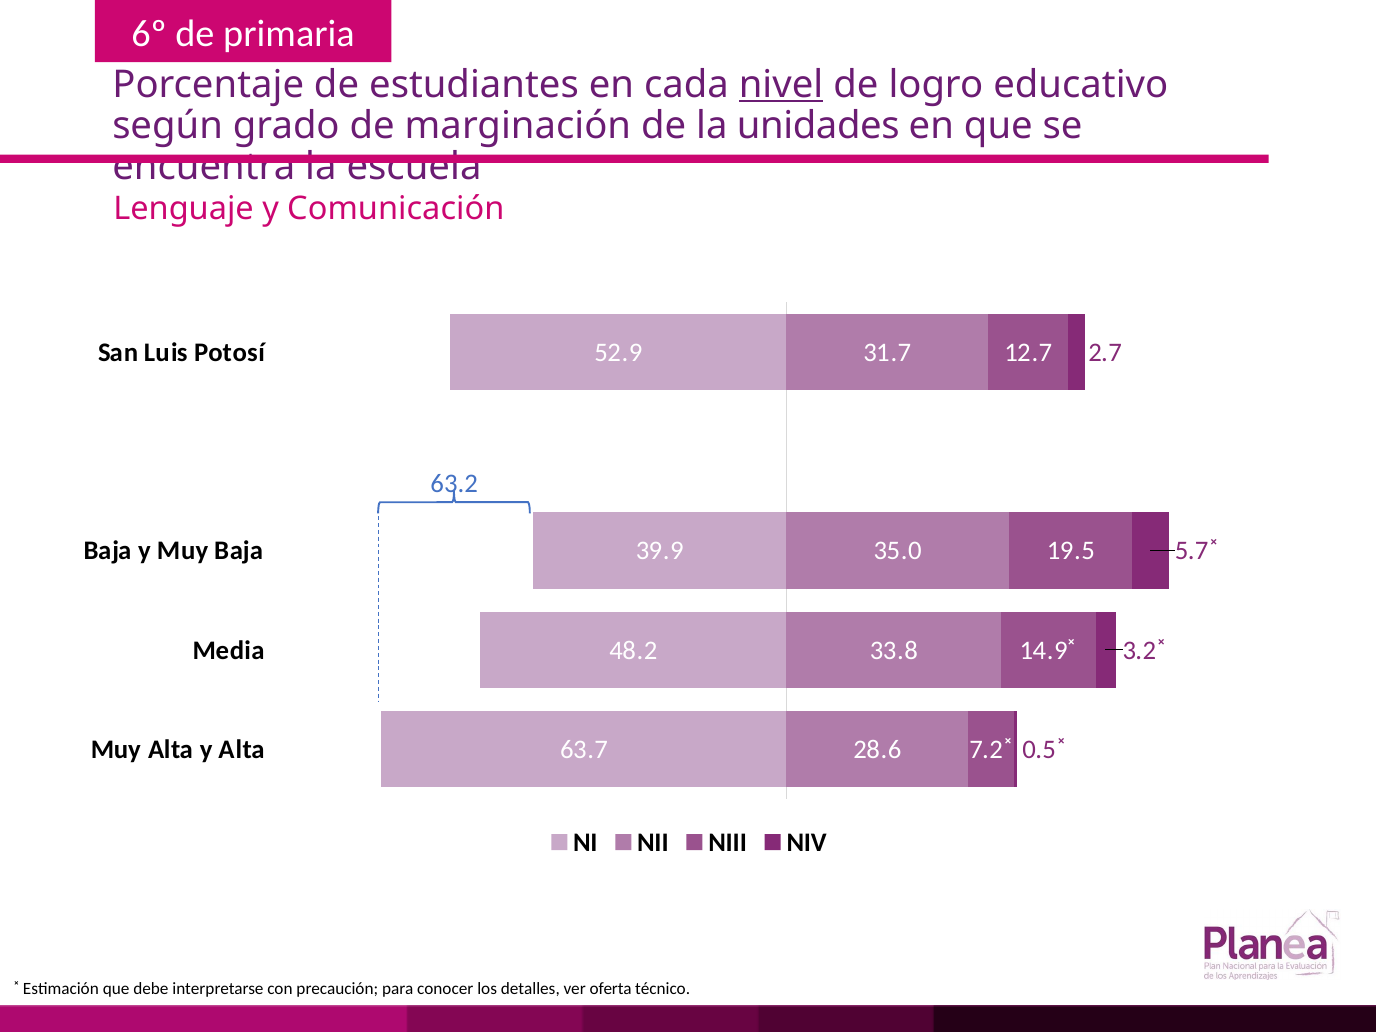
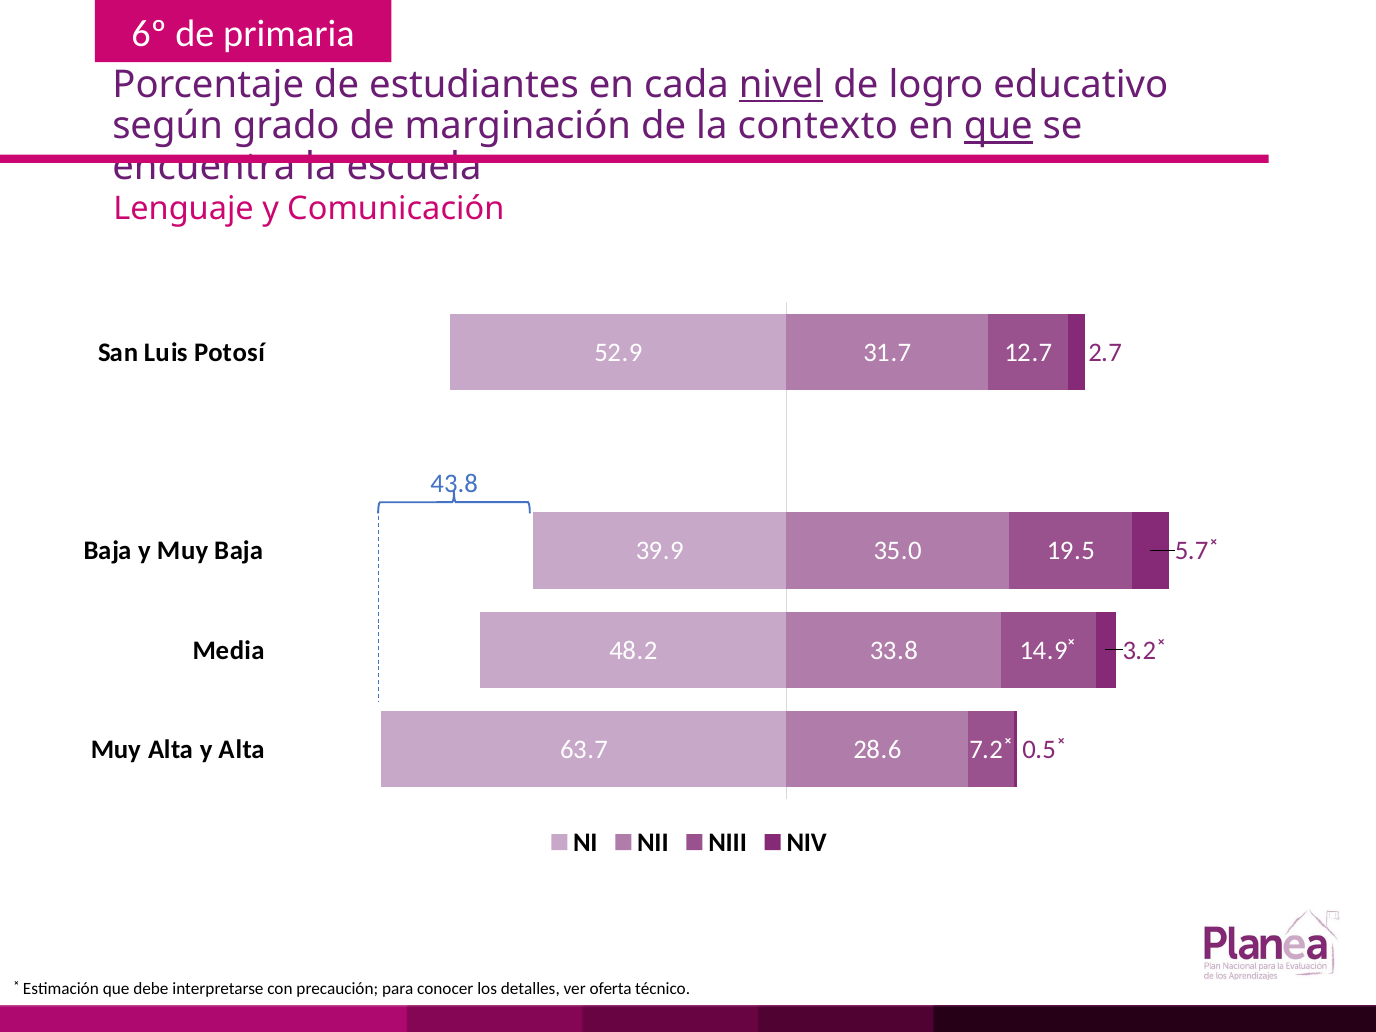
unidades: unidades -> contexto (818, 126)
que underline: none -> present (998, 126)
63.2: 63.2 -> 43.8 (454, 483)
